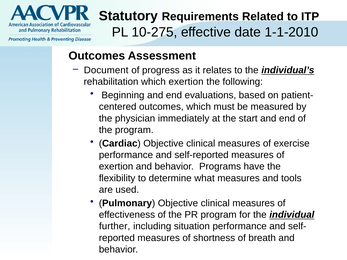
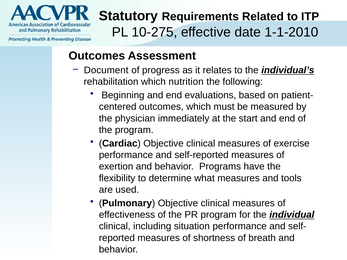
which exertion: exertion -> nutrition (186, 82)
further: further -> clinical (115, 226)
